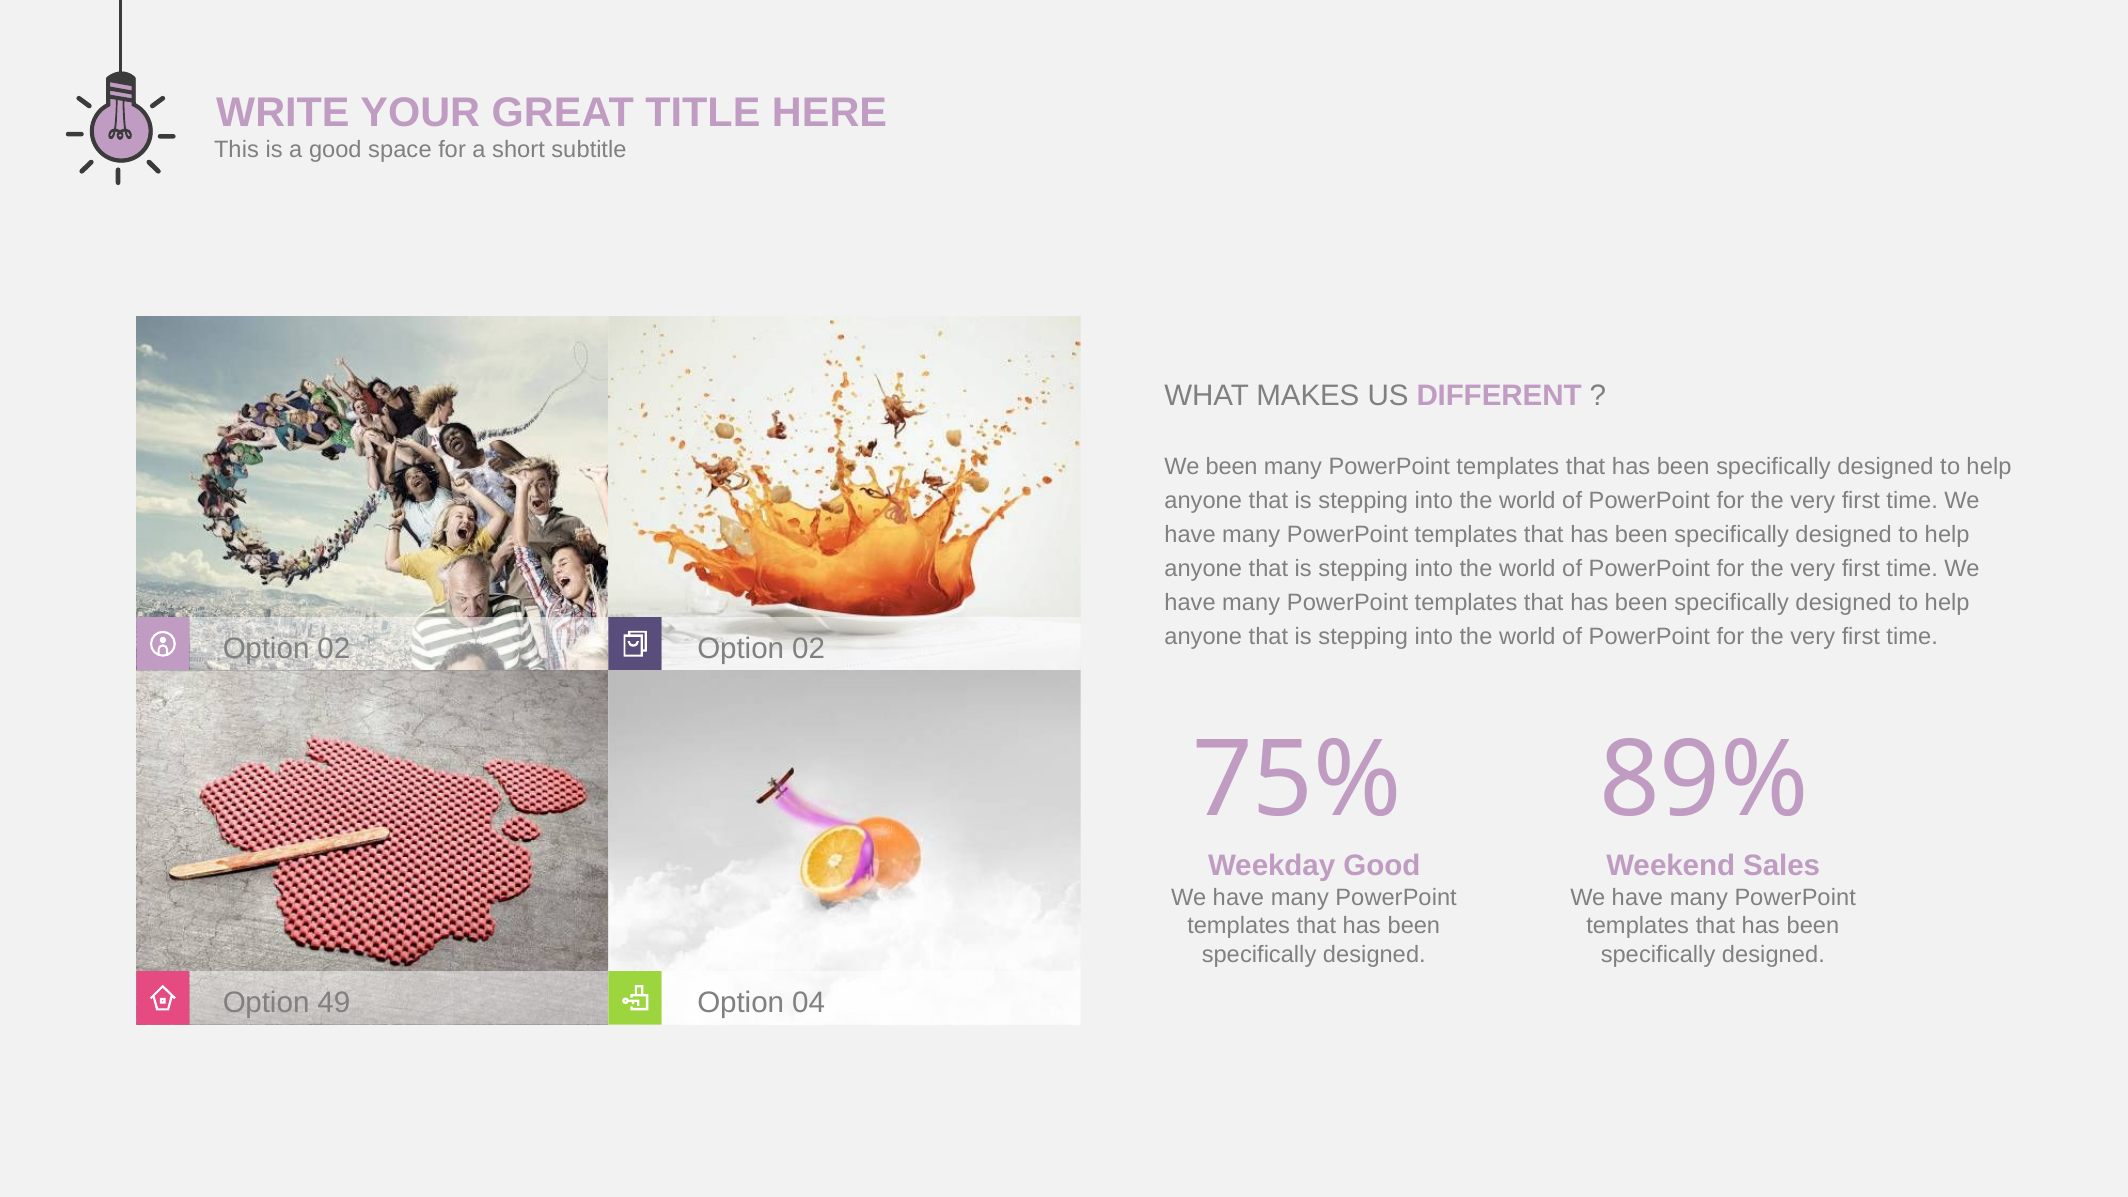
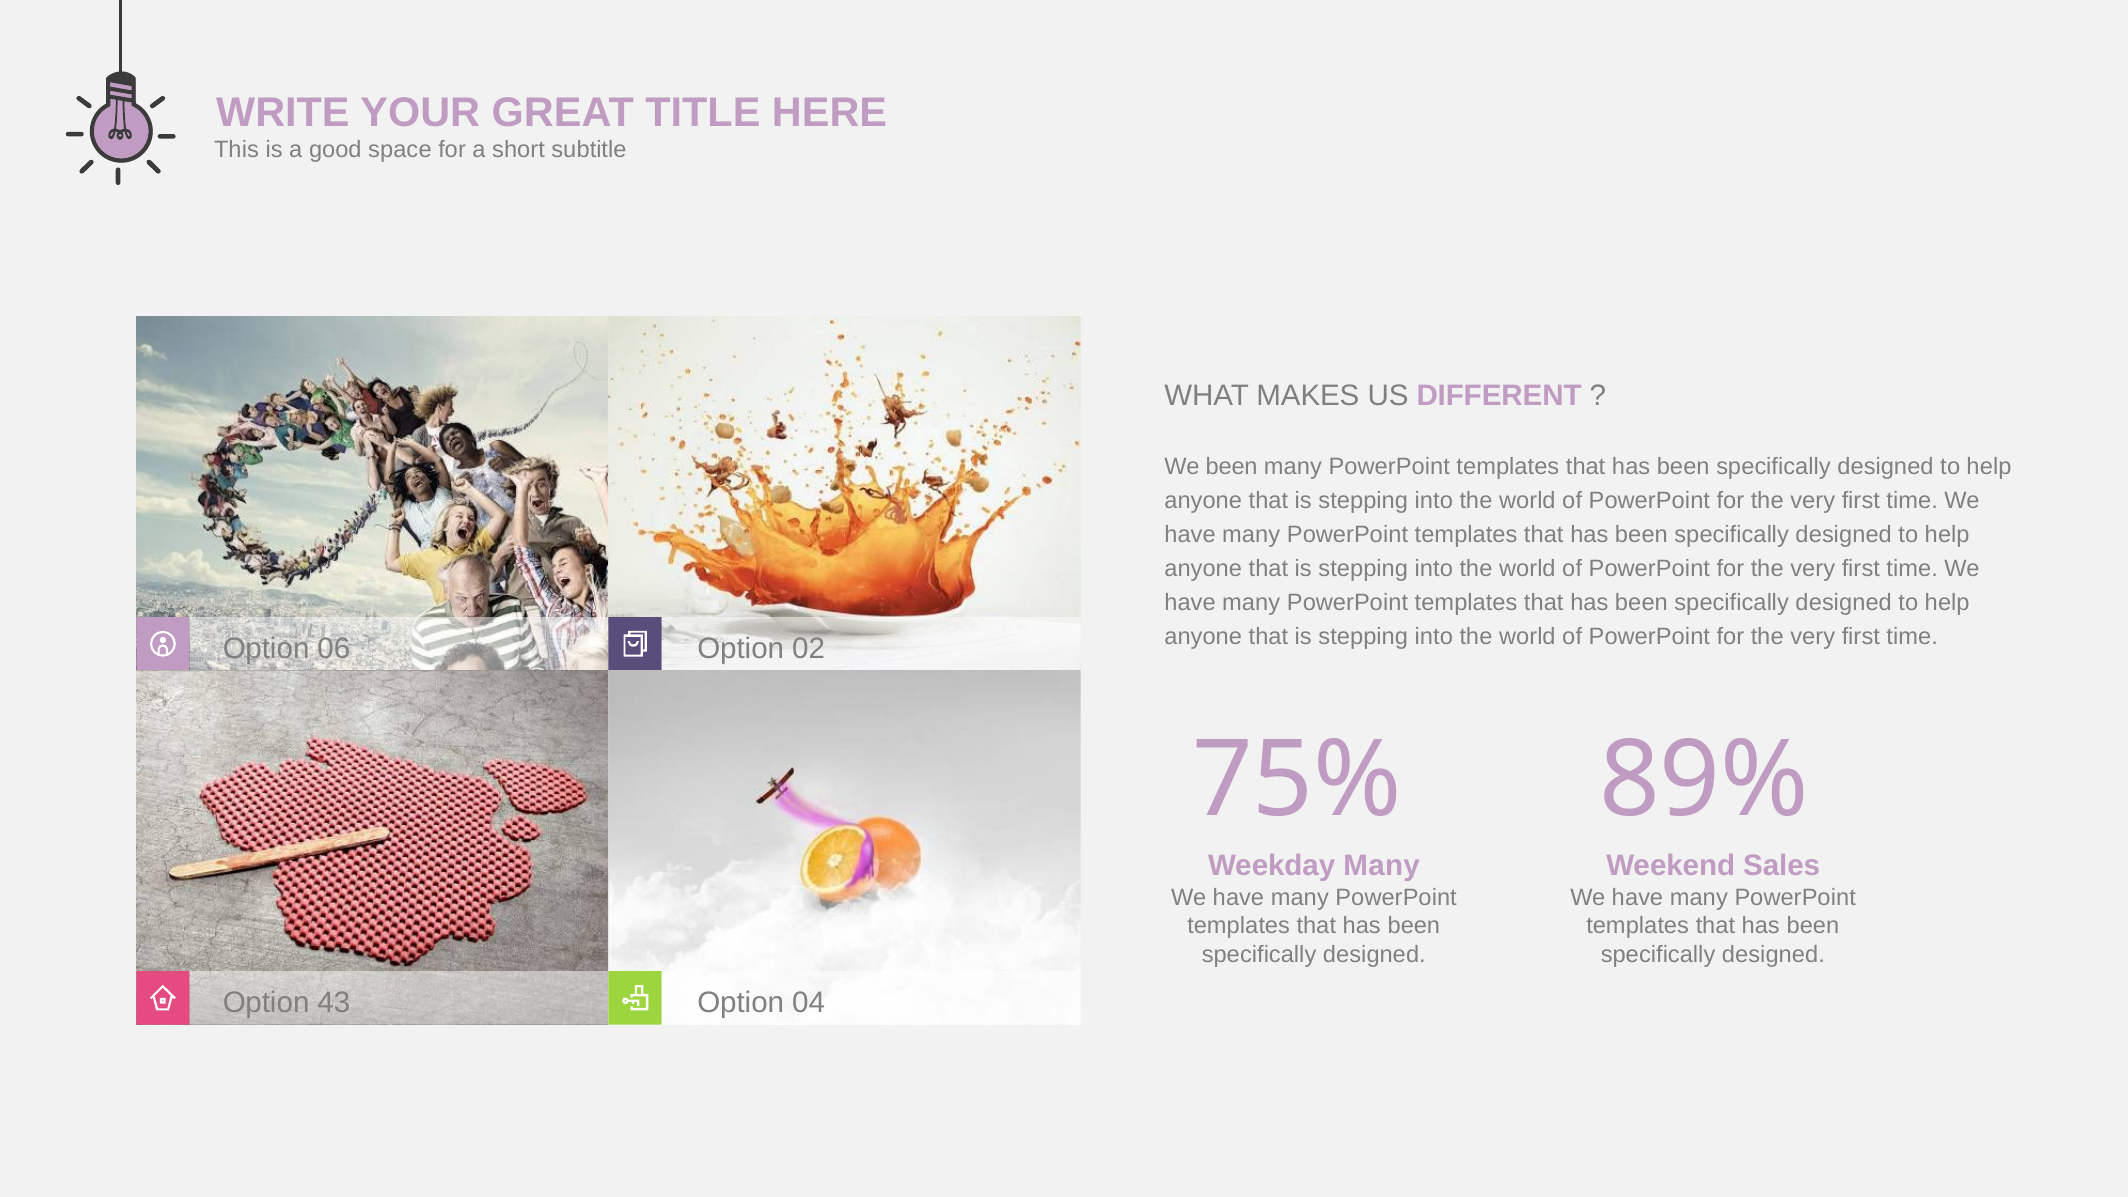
02: 02 -> 06 (334, 649)
Weekday Good: Good -> Many (1382, 866)
49: 49 -> 43 (334, 1002)
